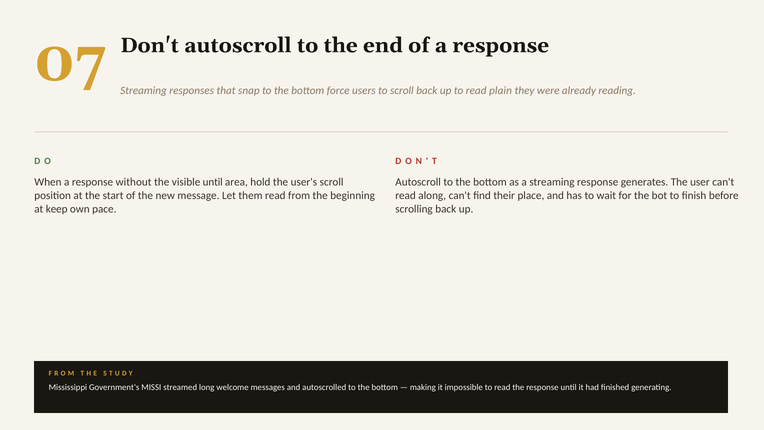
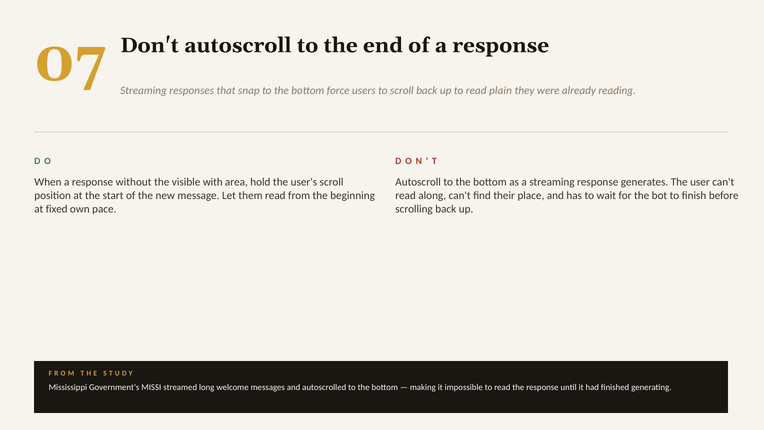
visible until: until -> with (213, 182)
keep: keep -> fixed (57, 209)
